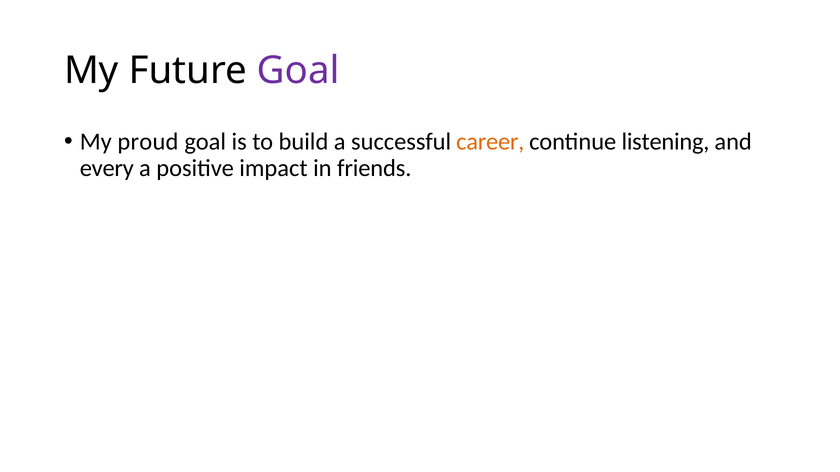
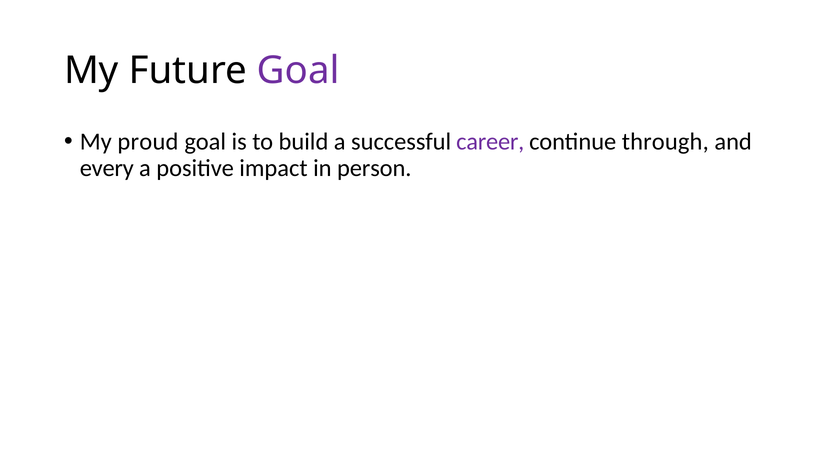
career colour: orange -> purple (490, 142)
listening: listening -> through (665, 142)
friends: friends -> person (374, 168)
